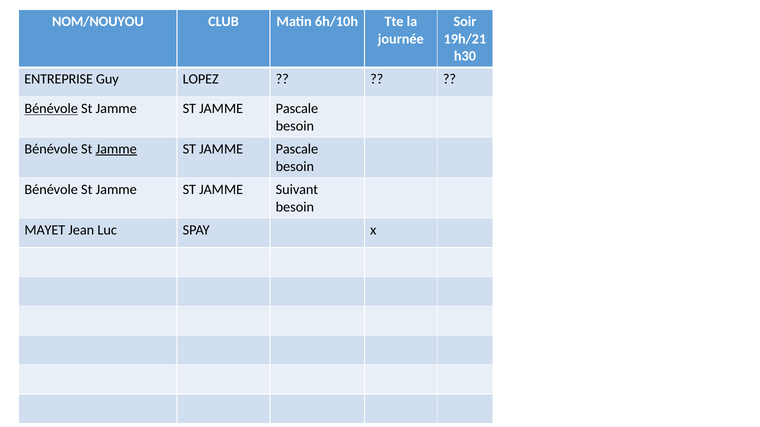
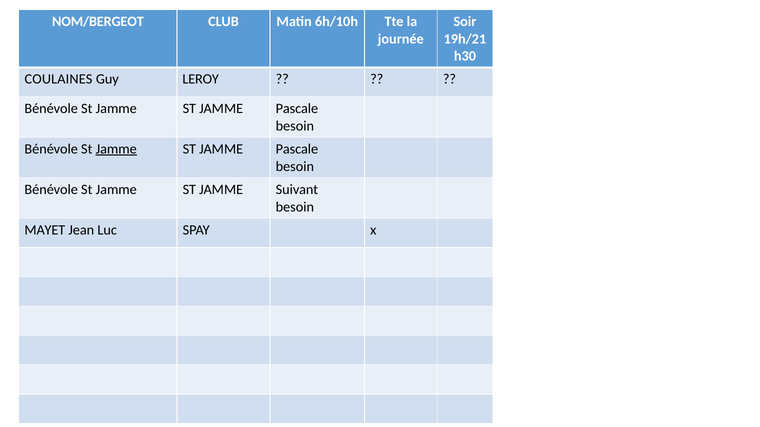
NOM/NOUYOU: NOM/NOUYOU -> NOM/BERGEOT (98, 21)
ENTREPRISE: ENTREPRISE -> COULAINES (59, 79)
LOPEZ: LOPEZ -> LEROY (201, 79)
Bénévole underline: present -> none (51, 109)
